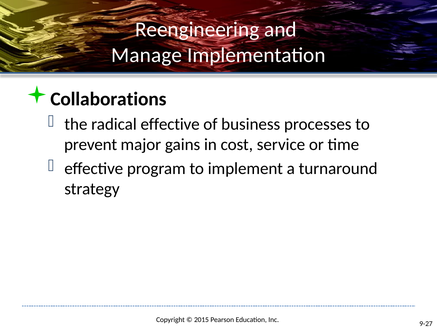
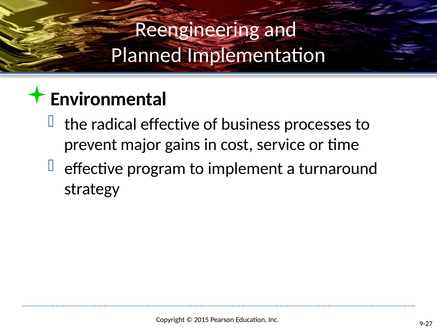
Manage: Manage -> Planned (147, 55)
Collaborations: Collaborations -> Environmental (109, 99)
